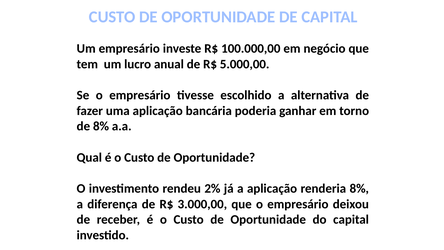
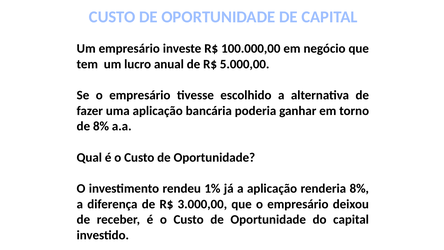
2%: 2% -> 1% (212, 188)
